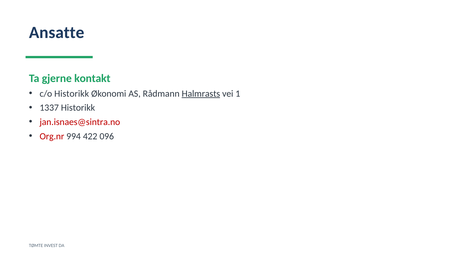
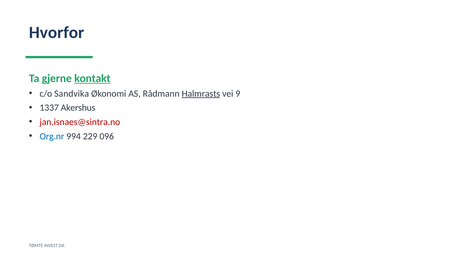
Ansatte: Ansatte -> Hvorfor (57, 32)
kontakt underline: none -> present (92, 78)
c/o Historikk: Historikk -> Sandvika (72, 94)
1: 1 -> 9 (238, 94)
1337 Historikk: Historikk -> Akershus (78, 108)
Org.nr colour: red -> blue (52, 136)
422: 422 -> 229 (90, 136)
